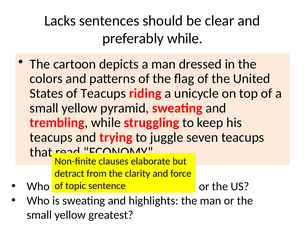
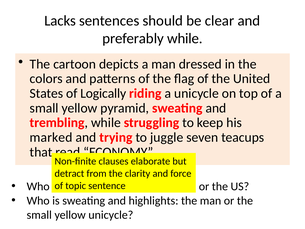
of Teacups: Teacups -> Logically (103, 93)
teacups: teacups -> marked (51, 137)
yellow greatest: greatest -> unicycle (111, 215)
